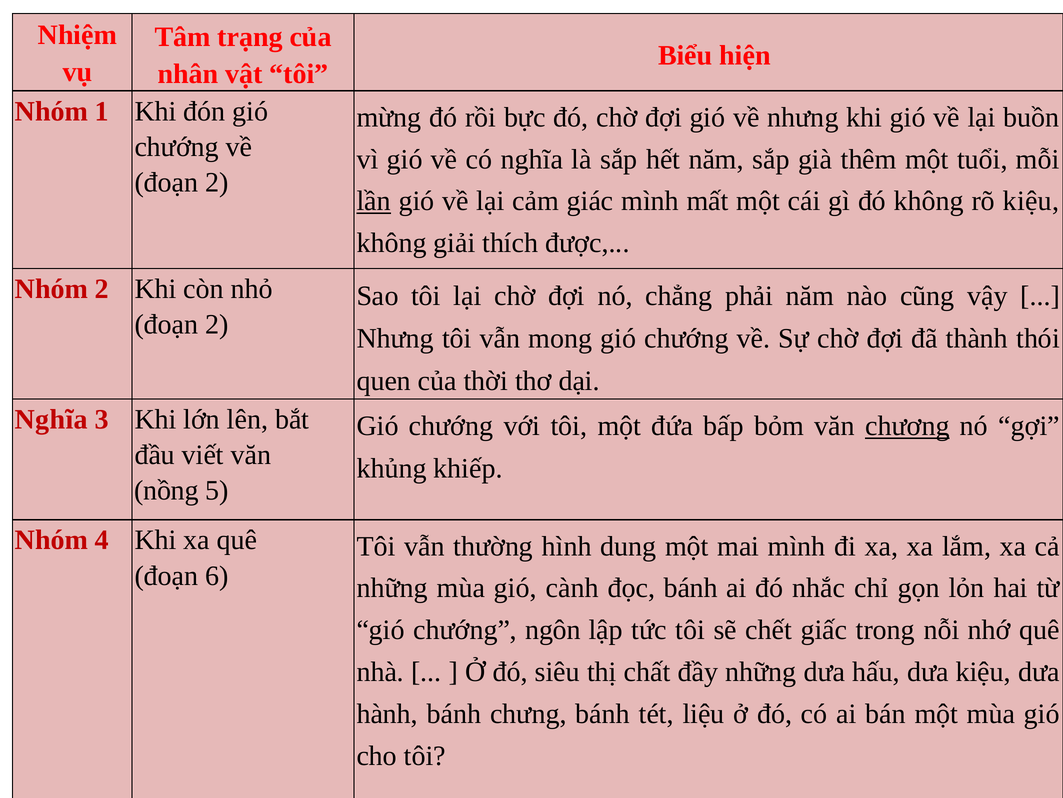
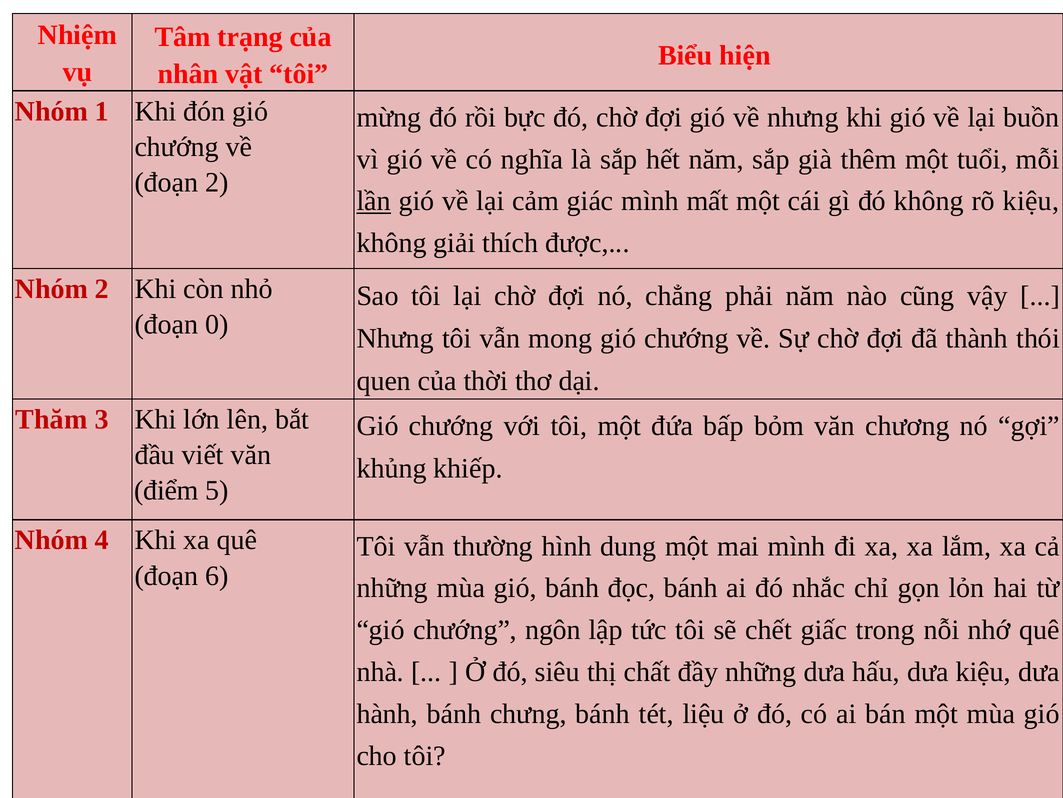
2: 2 -> 0 (217, 324)
Nghĩa: Nghĩa -> Thăm (51, 419)
chương underline: present -> none (907, 426)
nồng: nồng -> điểm (166, 490)
gió cành: cành -> bánh (572, 588)
